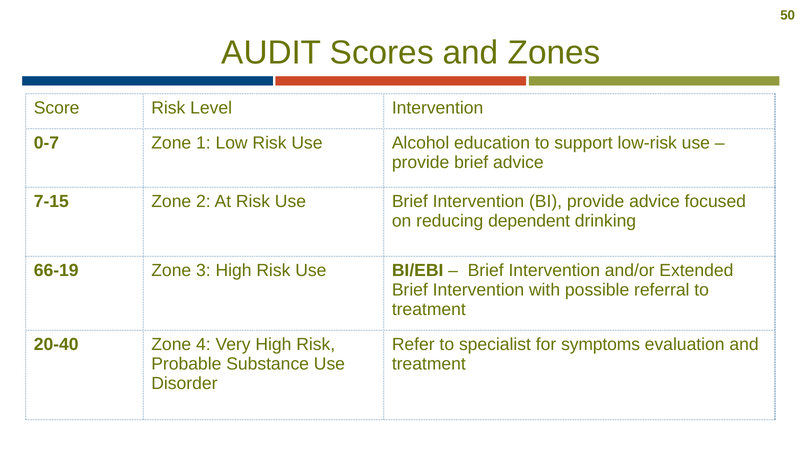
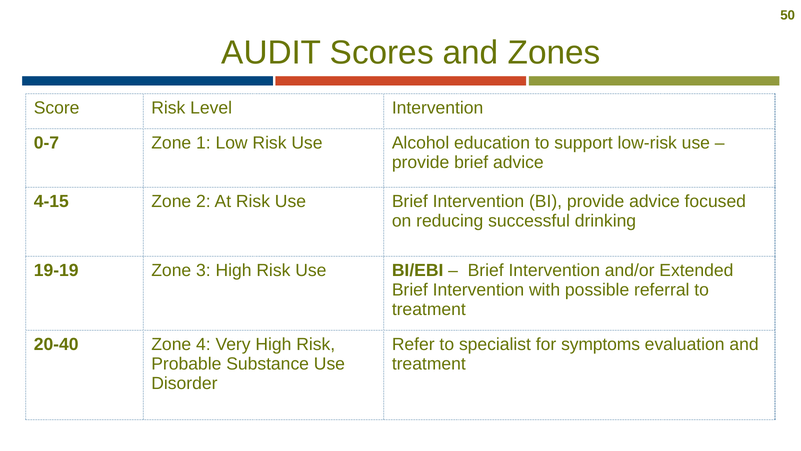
7-15: 7-15 -> 4-15 (51, 201)
dependent: dependent -> successful (529, 221)
66-19: 66-19 -> 19-19 (56, 270)
